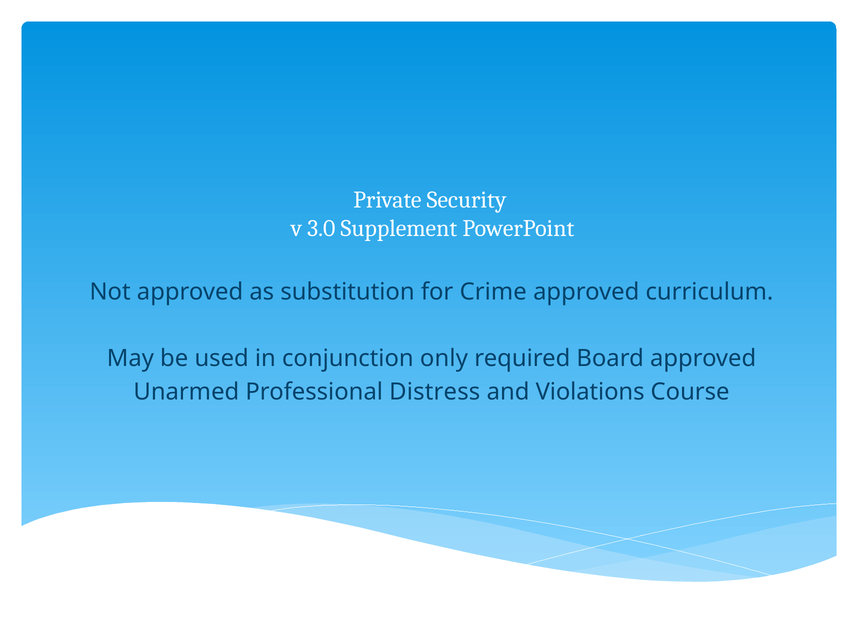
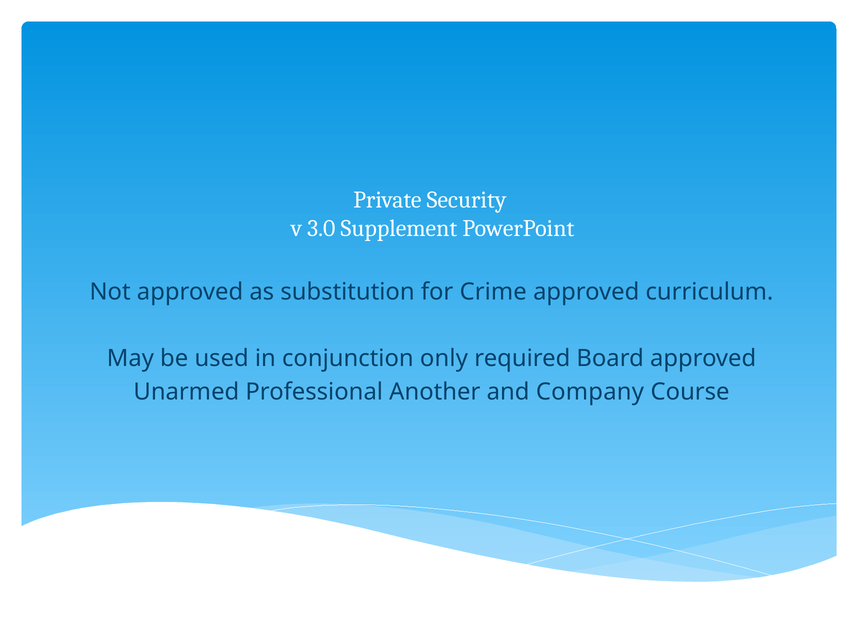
Distress: Distress -> Another (435, 392)
Violations: Violations -> Company (590, 392)
